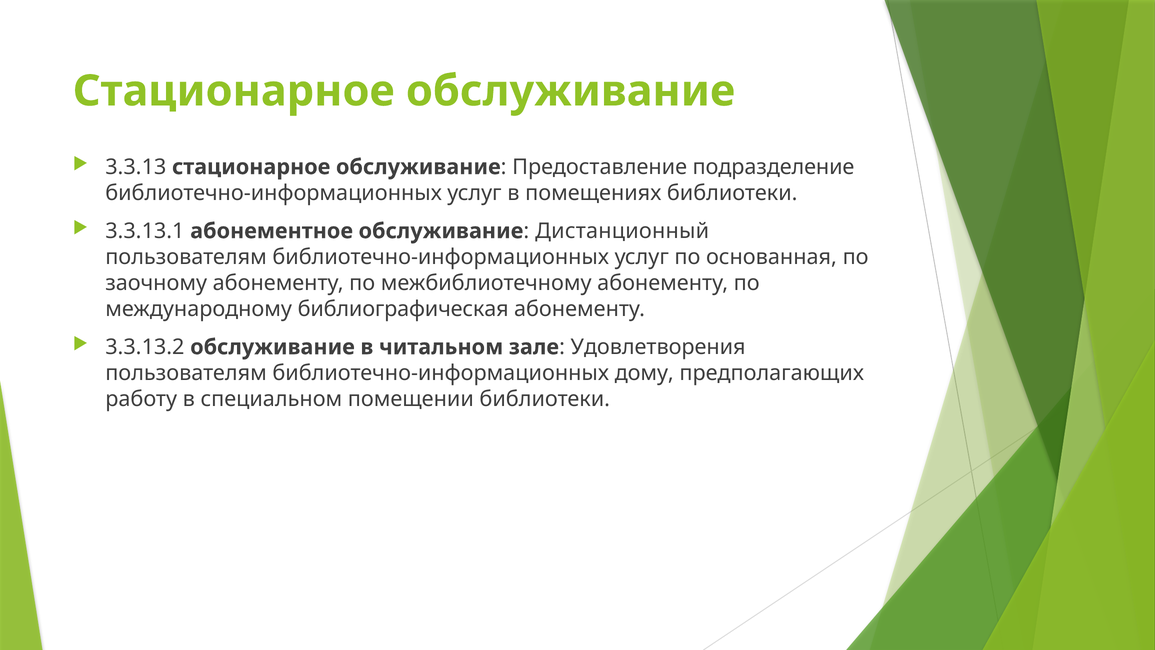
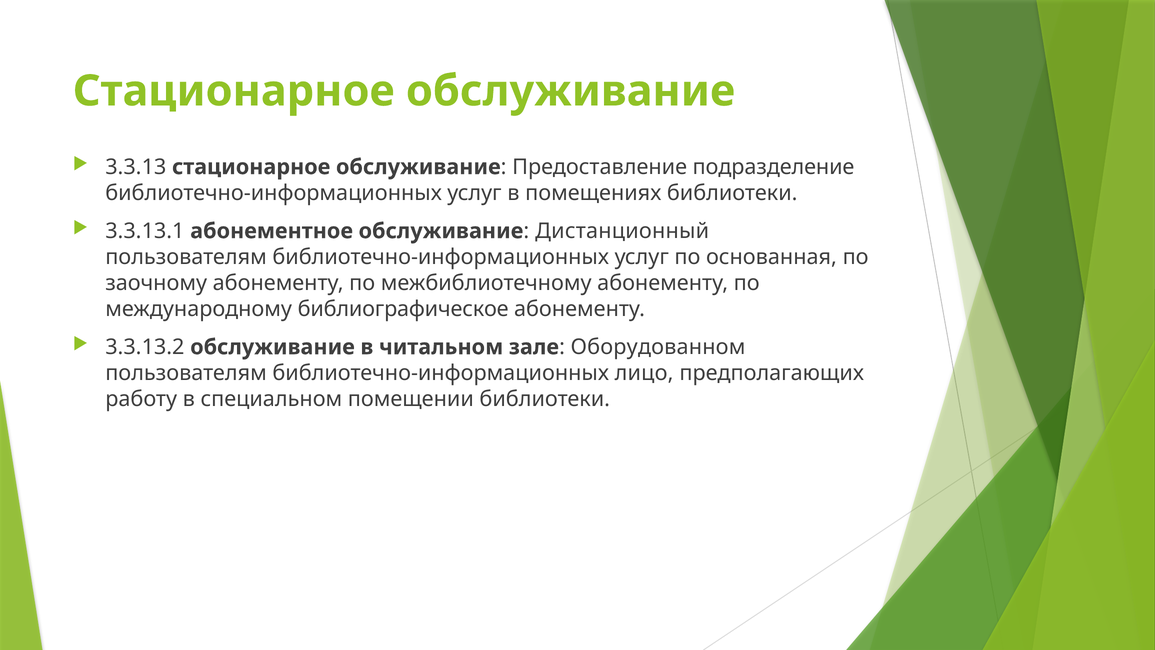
библиографическая: библиографическая -> библиографическое (403, 309)
Удовлетворения: Удовлетворения -> Оборудованном (658, 347)
дому: дому -> лицо (644, 373)
